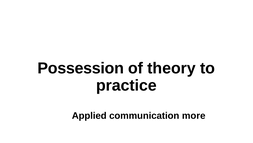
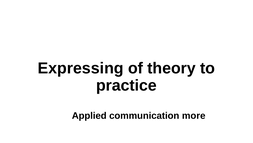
Possession: Possession -> Expressing (81, 68)
